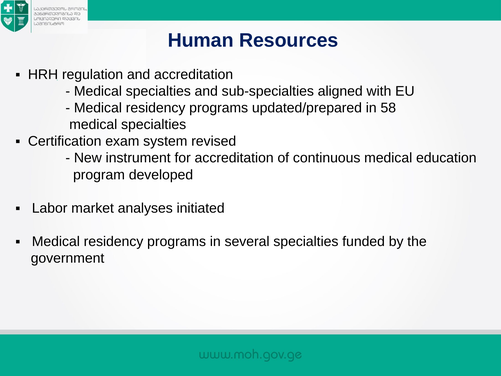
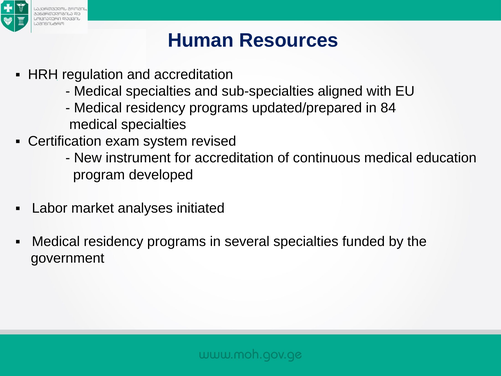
58: 58 -> 84 (388, 108)
